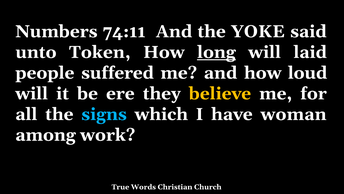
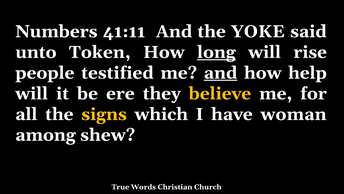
74:11: 74:11 -> 41:11 (124, 31)
laid: laid -> rise (310, 52)
suffered: suffered -> testified (117, 73)
and underline: none -> present (221, 73)
loud: loud -> help (308, 73)
signs colour: light blue -> yellow (104, 114)
work: work -> shew (108, 135)
